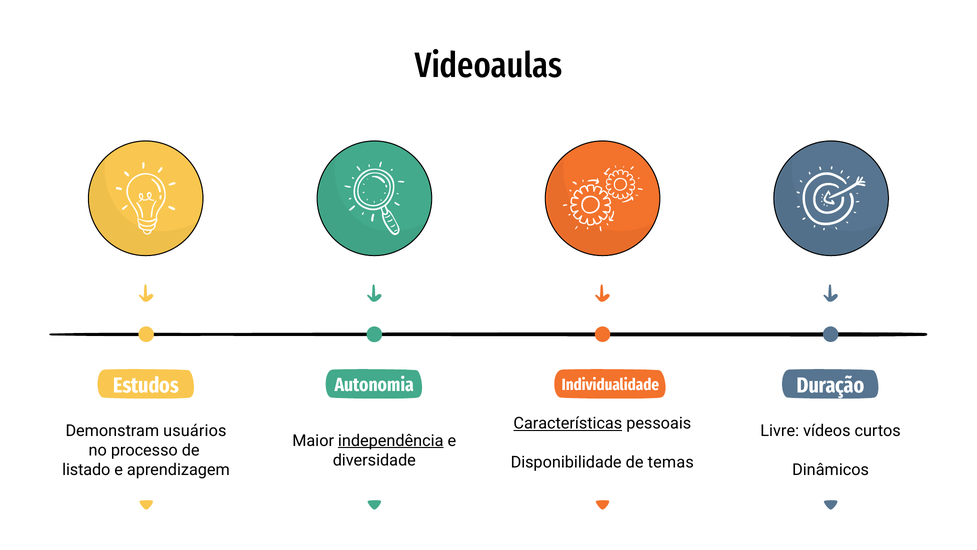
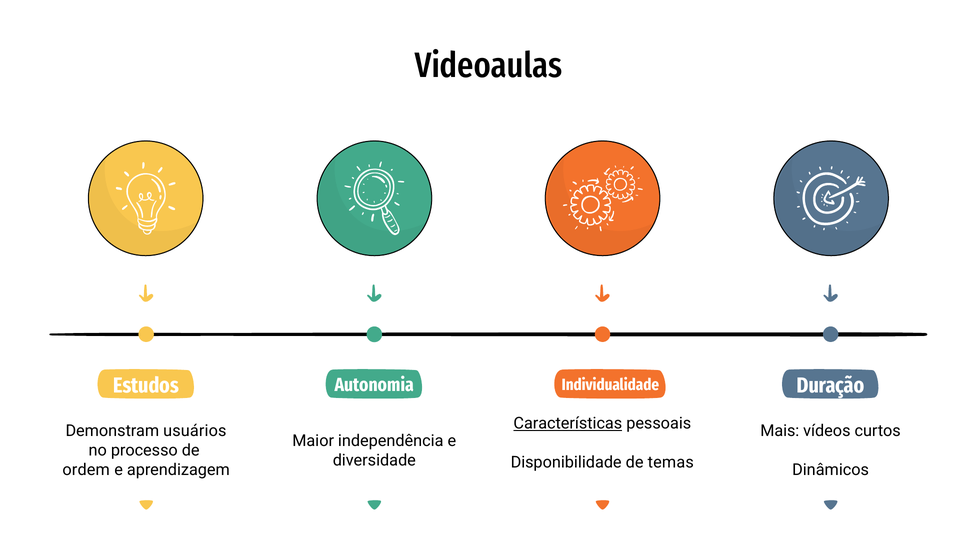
Livre: Livre -> Mais (780, 431)
independência underline: present -> none (391, 440)
listado: listado -> ordem (86, 470)
